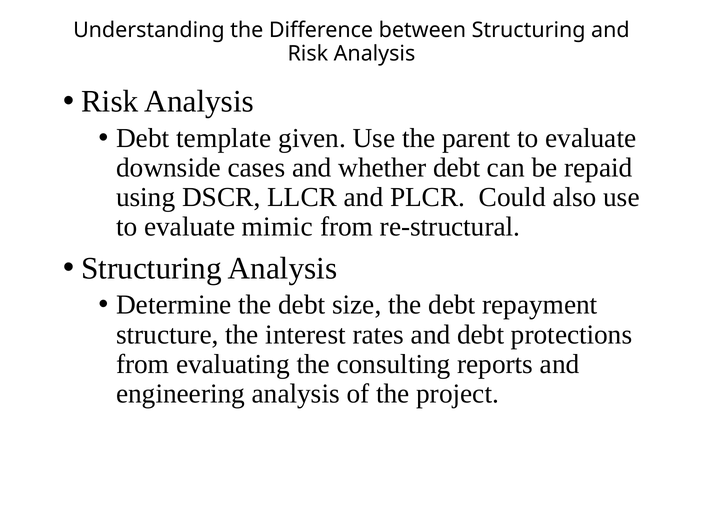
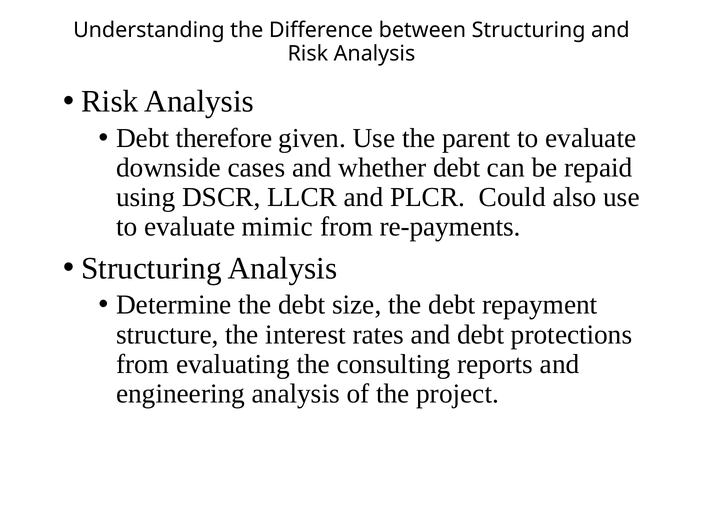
template: template -> therefore (224, 138)
re-structural: re-structural -> re-payments (450, 227)
